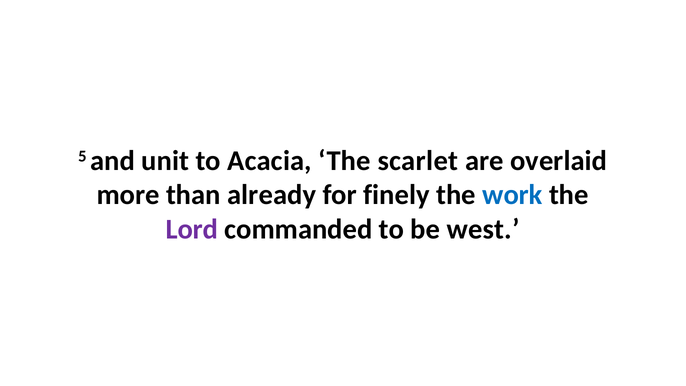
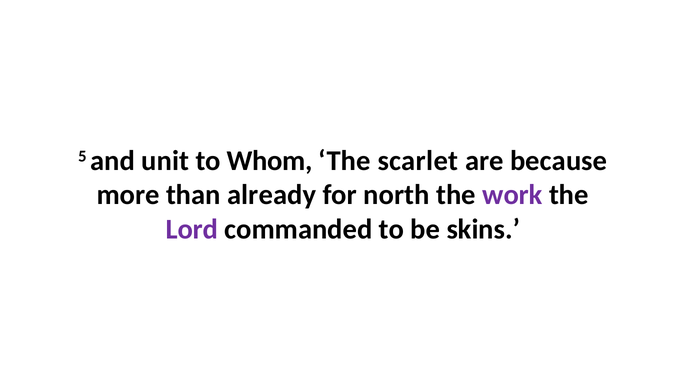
Acacia: Acacia -> Whom (270, 161)
overlaid: overlaid -> because (559, 161)
finely: finely -> north (397, 195)
work colour: blue -> purple (513, 195)
west: west -> skins (483, 229)
